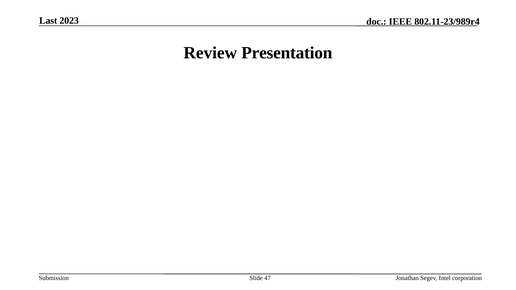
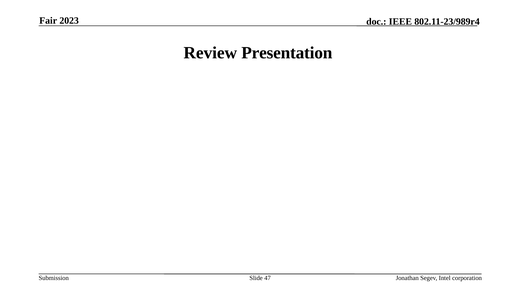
Last: Last -> Fair (48, 21)
